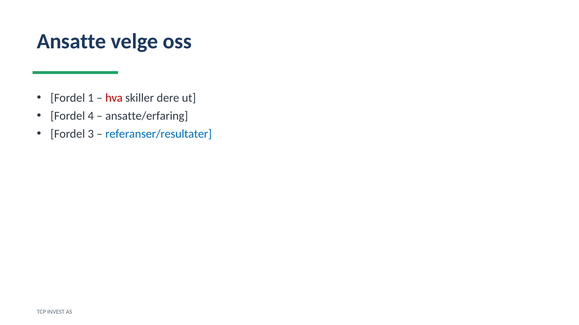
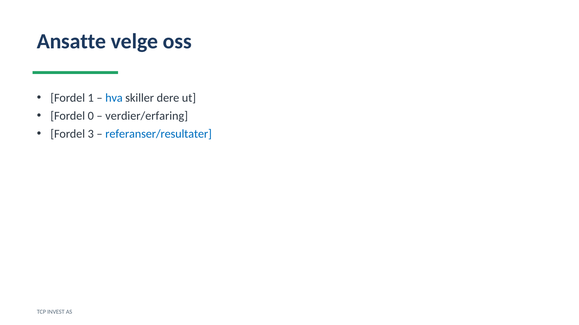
hva colour: red -> blue (114, 98)
4: 4 -> 0 (91, 116)
ansatte/erfaring: ansatte/erfaring -> verdier/erfaring (147, 116)
